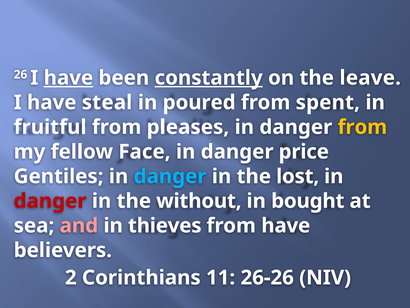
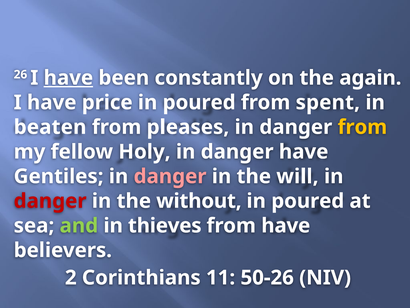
constantly underline: present -> none (209, 78)
leave: leave -> again (370, 78)
steal: steal -> price (107, 102)
fruitful: fruitful -> beaten (50, 127)
Face: Face -> Holy (144, 152)
danger price: price -> have (304, 152)
danger colour: light blue -> pink (170, 176)
lost: lost -> will (297, 176)
bought: bought -> poured (308, 201)
and colour: pink -> light green (79, 225)
26-26: 26-26 -> 50-26 (267, 277)
